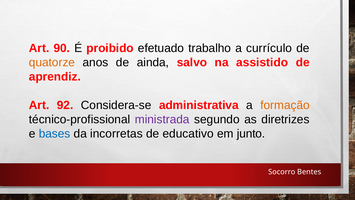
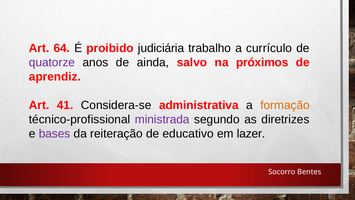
90: 90 -> 64 (62, 48)
efetuado: efetuado -> judiciária (161, 48)
quatorze colour: orange -> purple (52, 62)
assistido: assistido -> próximos (262, 62)
92: 92 -> 41 (65, 105)
bases colour: blue -> purple (55, 133)
incorretas: incorretas -> reiteração (116, 133)
junto: junto -> lazer (251, 133)
